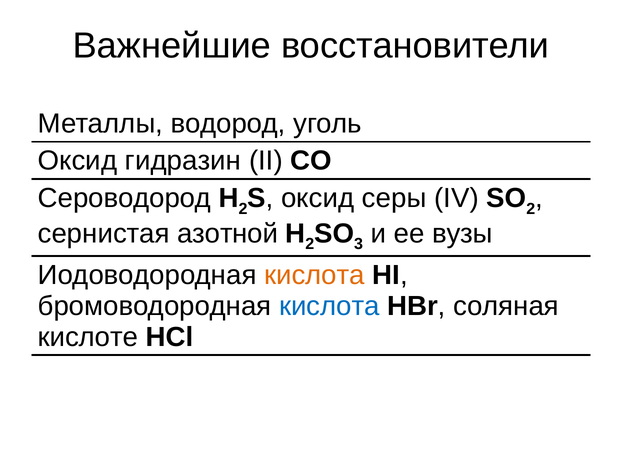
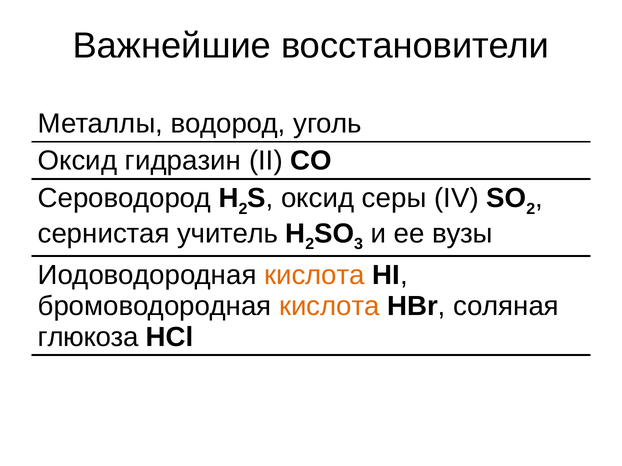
азотной: азотной -> учитель (228, 234)
кислота colour: blue -> orange (329, 306)
кислоте: кислоте -> глюкоза (88, 337)
